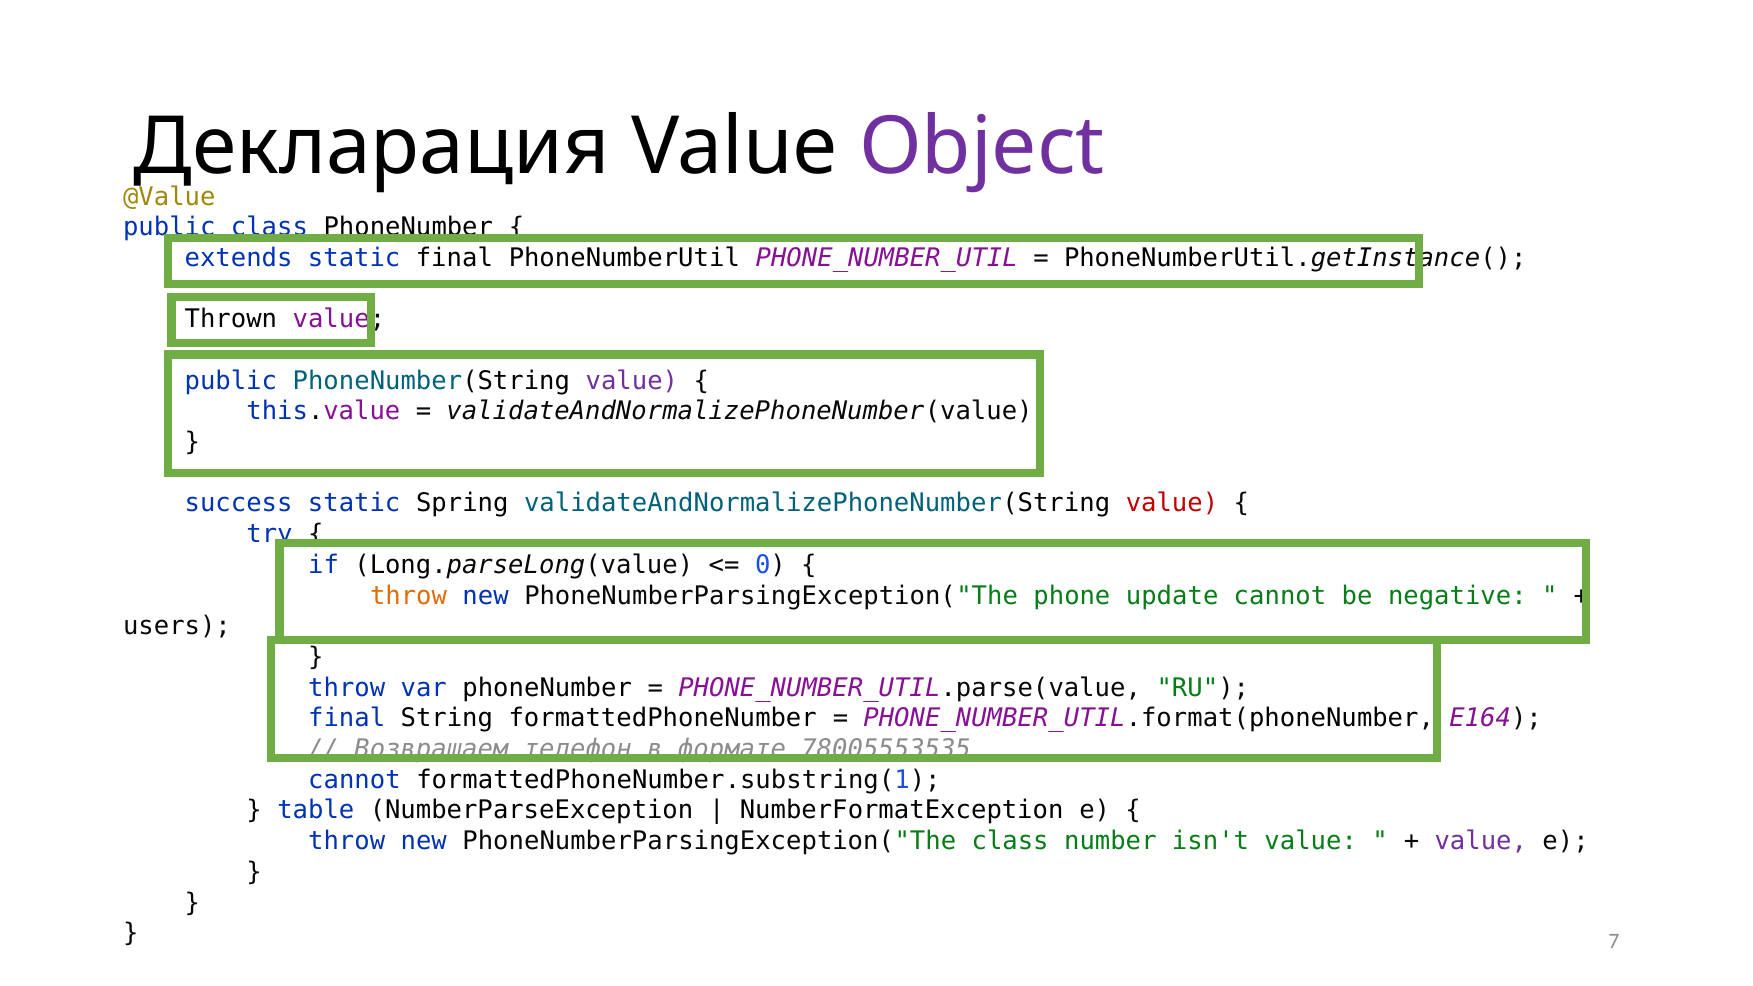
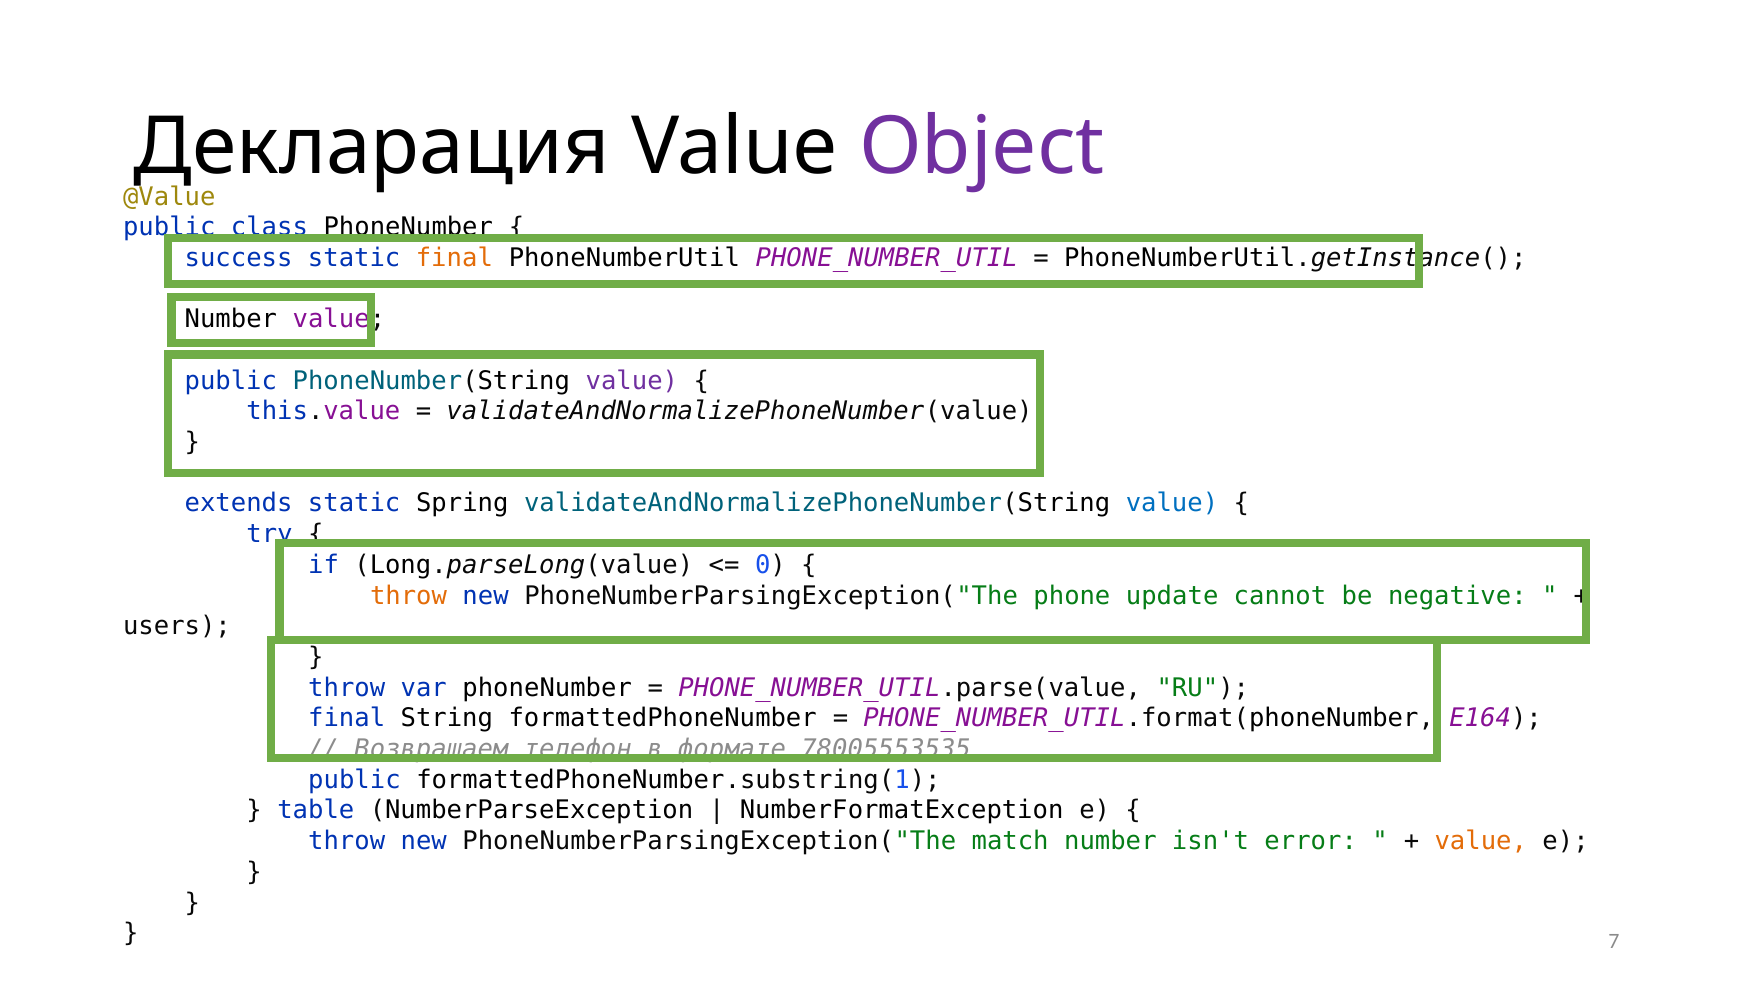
extends: extends -> success (239, 258)
final colour: black -> orange (454, 258)
Thrown: Thrown -> Number (231, 319)
success: success -> extends (239, 504)
value colour: red -> blue (1172, 504)
cannot: cannot -> public (354, 780)
PhoneNumberParsingException("The class: class -> match (1010, 841)
isn't value: value -> error (1311, 841)
value colour: purple -> orange (1481, 841)
